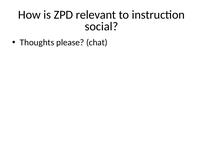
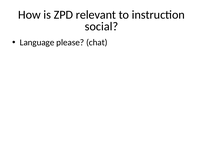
Thoughts: Thoughts -> Language (37, 43)
